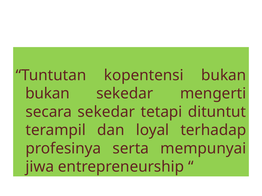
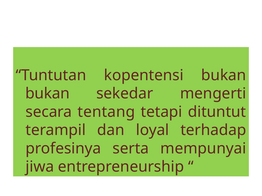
secara sekedar: sekedar -> tentang (106, 112)
